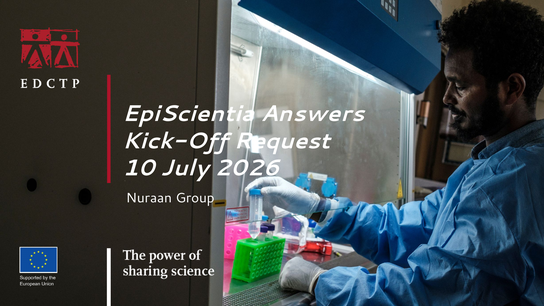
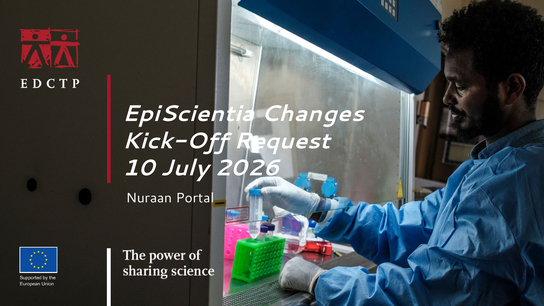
Answers: Answers -> Changes (312, 114)
Group: Group -> Portal (195, 198)
